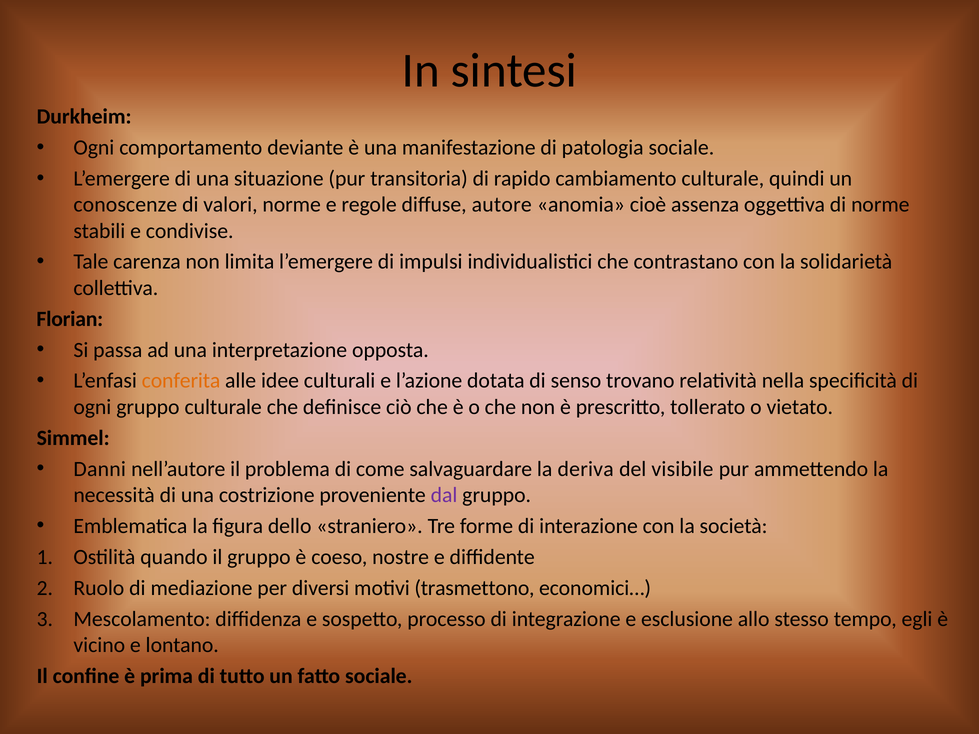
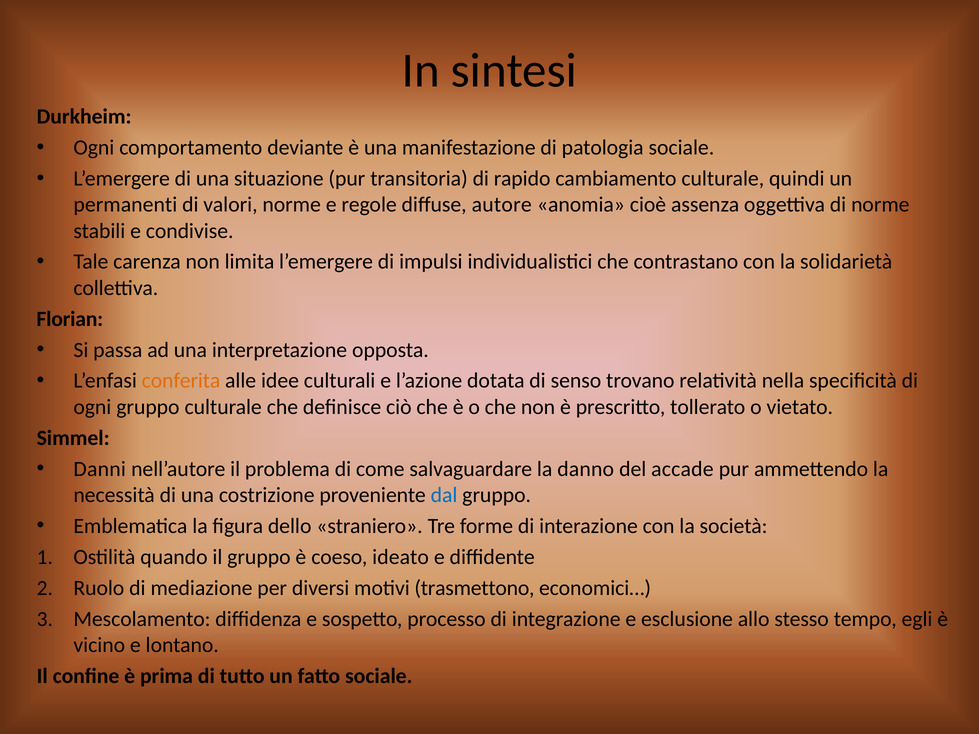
conoscenze: conoscenze -> permanenti (125, 205)
deriva: deriva -> danno (586, 469)
visibile: visibile -> accade (682, 469)
dal colour: purple -> blue (444, 495)
nostre: nostre -> ideato (401, 557)
